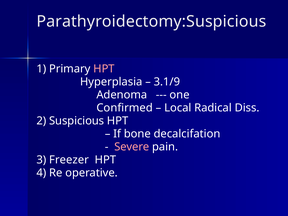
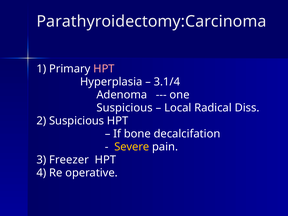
Parathyroidectomy:Suspicious: Parathyroidectomy:Suspicious -> Parathyroidectomy:Carcinoma (151, 22)
3.1/9: 3.1/9 -> 3.1/4 (167, 82)
Confirmed: Confirmed -> Suspicious (125, 108)
Severe colour: pink -> yellow (132, 147)
